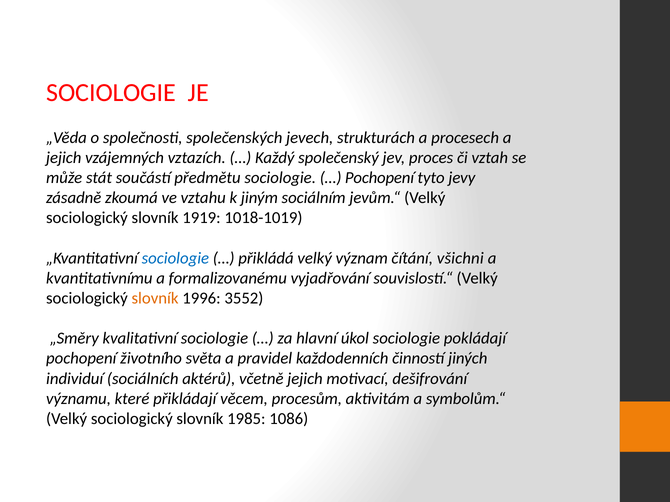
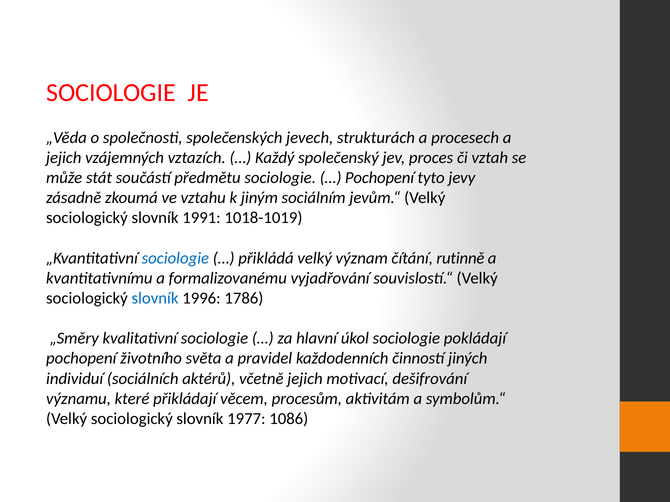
1919: 1919 -> 1991 (201, 218)
všichni: všichni -> rutinně (460, 258)
slovník colour: orange -> blue (155, 299)
3552: 3552 -> 1786 (244, 299)
1985: 1985 -> 1977 (246, 419)
